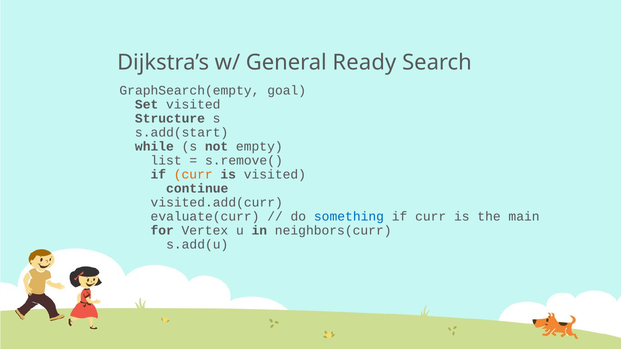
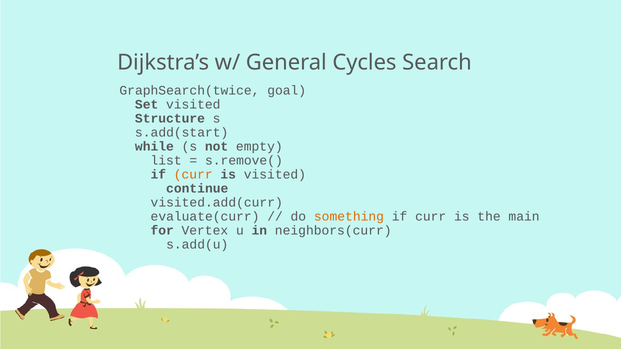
Ready: Ready -> Cycles (364, 62)
GraphSearch(empty: GraphSearch(empty -> GraphSearch(twice (189, 91)
something colour: blue -> orange (349, 217)
